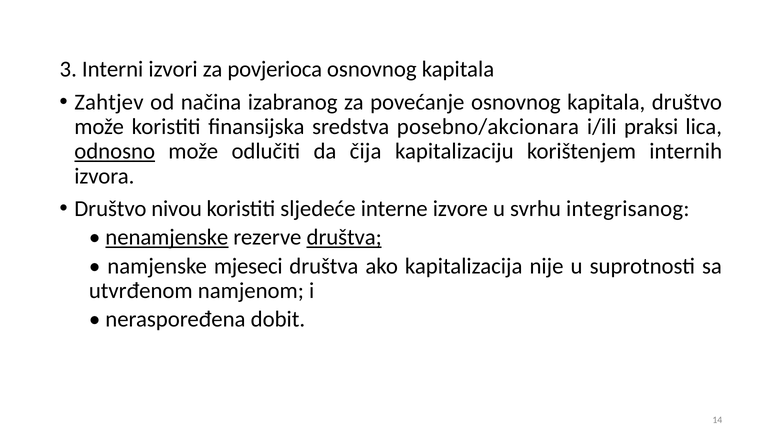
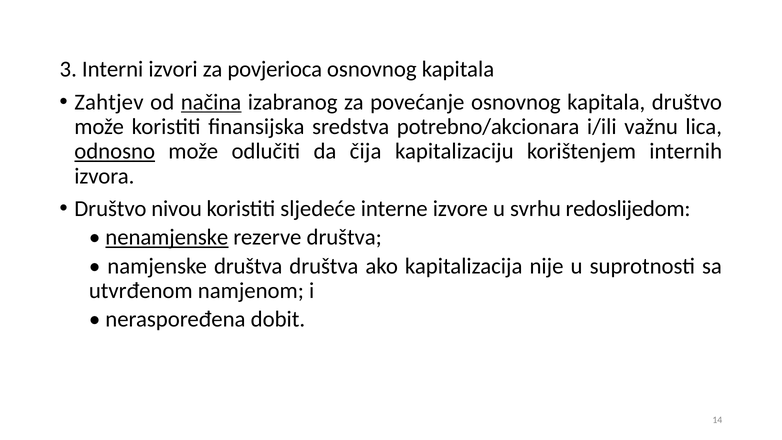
načina underline: none -> present (211, 102)
posebno/akcionara: posebno/akcionara -> potrebno/akcionara (488, 127)
praksi: praksi -> važnu (651, 127)
integrisanog: integrisanog -> redoslijedom (628, 209)
društva underline: present -> none (344, 237)
namjenske mjeseci: mjeseci -> društva (248, 266)
